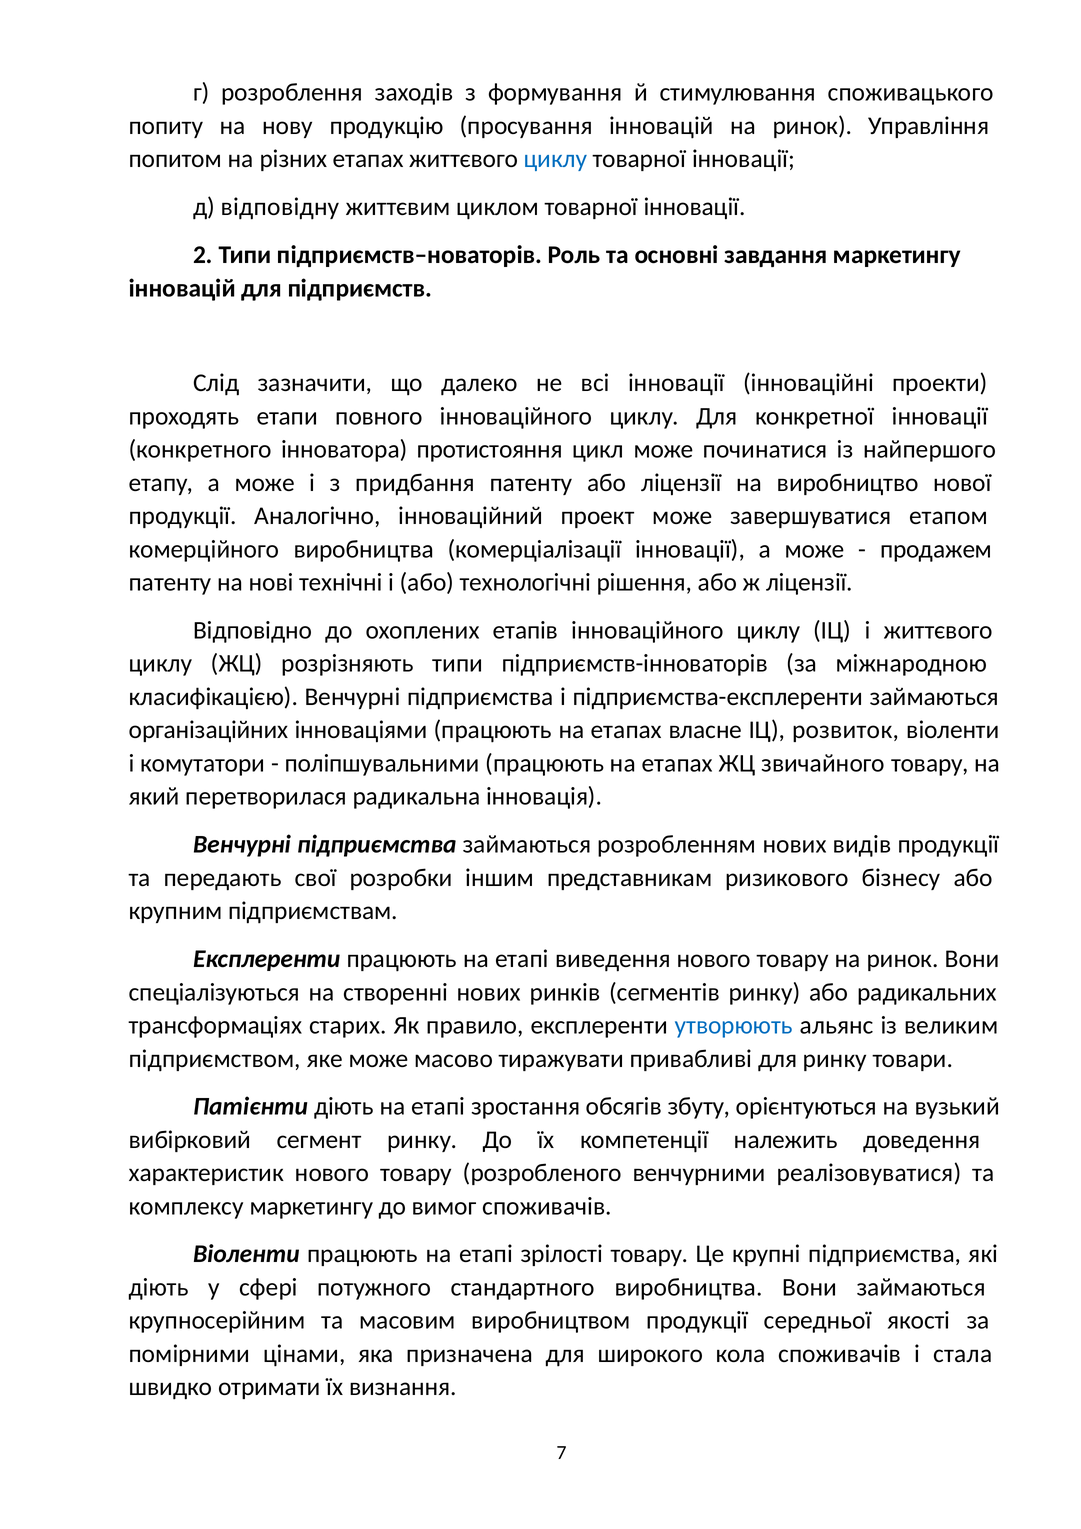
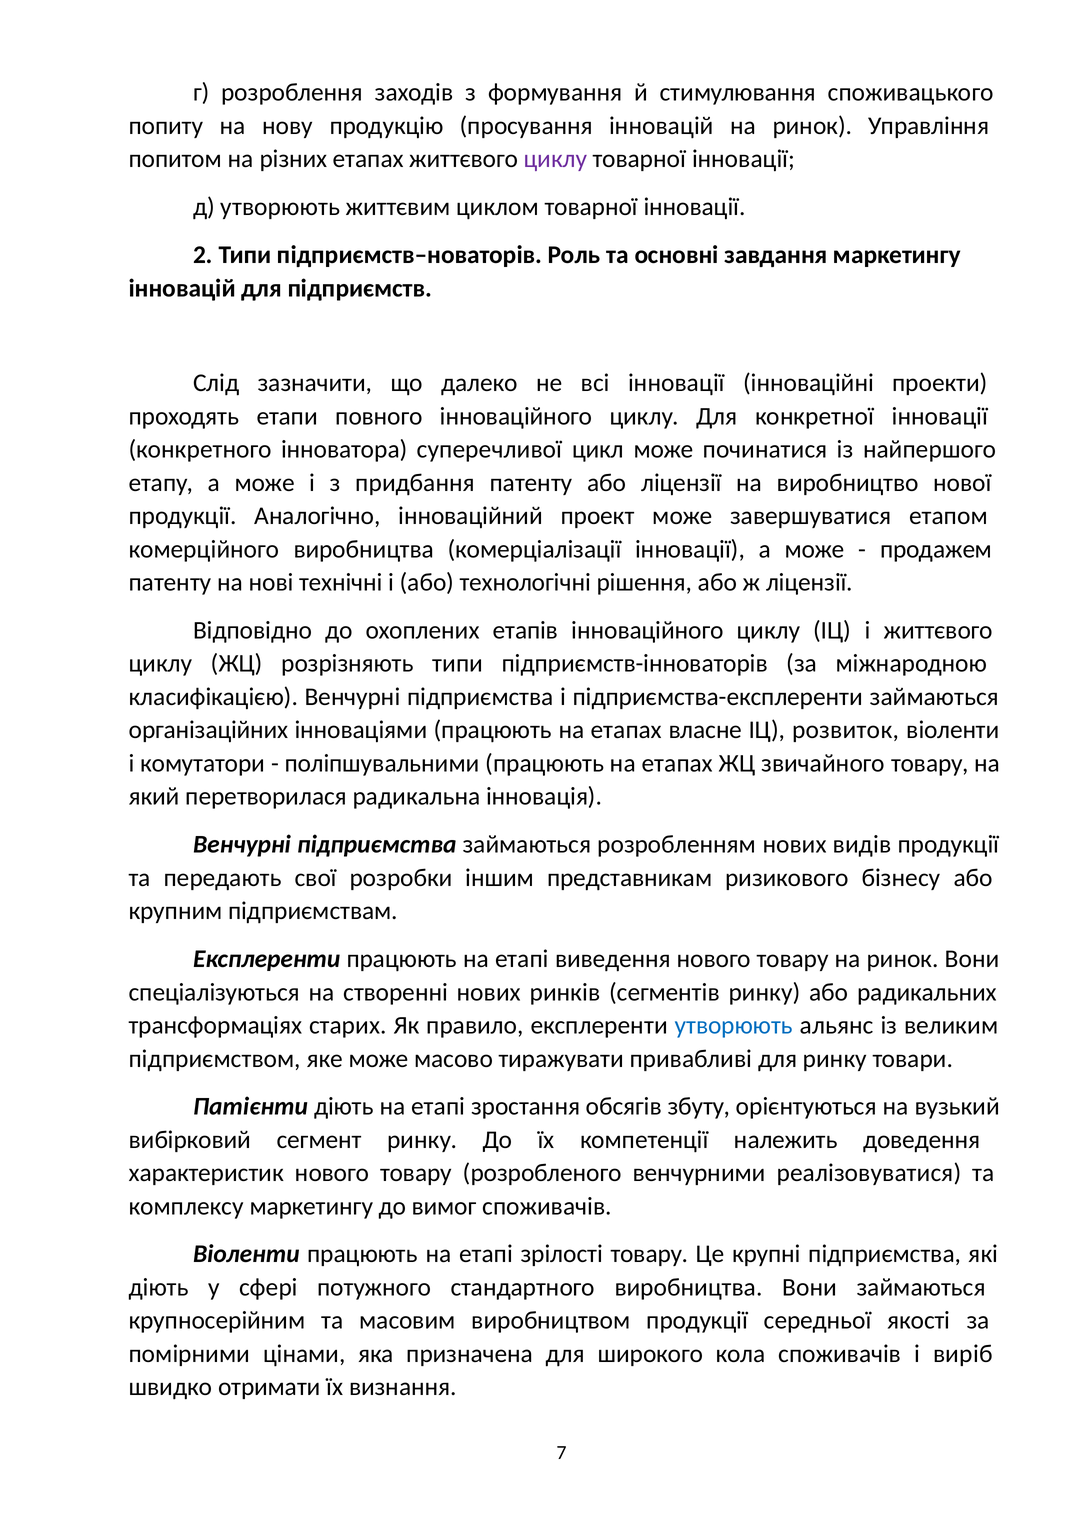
циклу colour: blue -> purple (556, 159)
д відповідну: відповідну -> утворюють (280, 207)
протистояння: протистояння -> суперечливої (490, 450)
стала: стала -> виріб (963, 1354)
